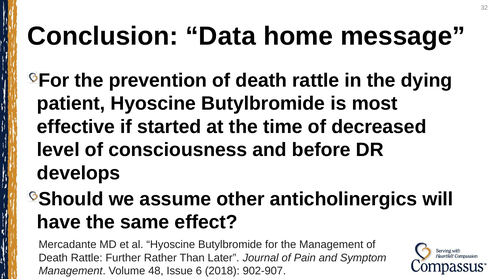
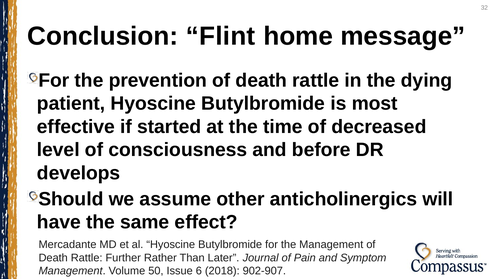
Data: Data -> Flint (221, 36)
48: 48 -> 50 (156, 270)
